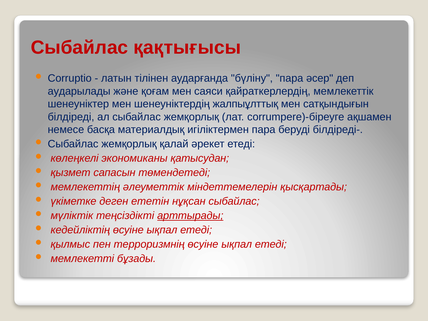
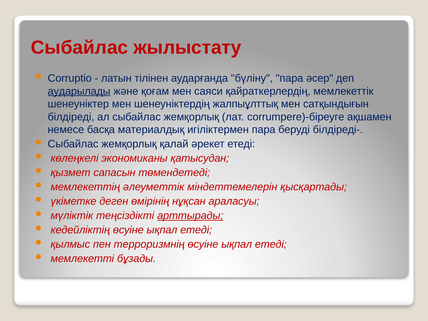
қақтығысы: қақтығысы -> жылыстату (187, 48)
аударылады underline: none -> present (79, 91)
ететін: ететін -> өмірінің (150, 201)
нұқсан сыбайлас: сыбайлас -> араласуы (234, 201)
